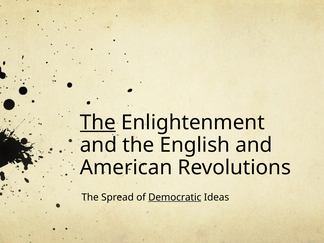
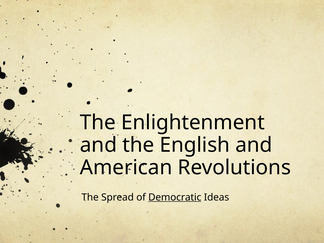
The underline: present -> none (98, 123)
